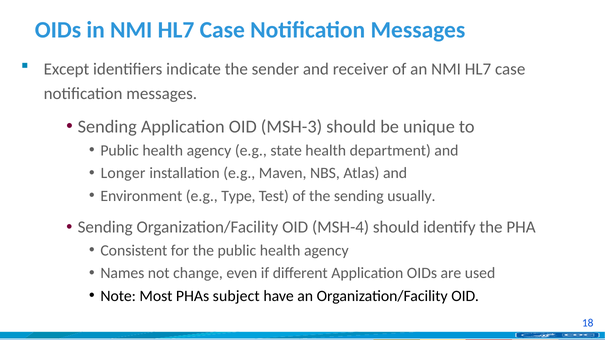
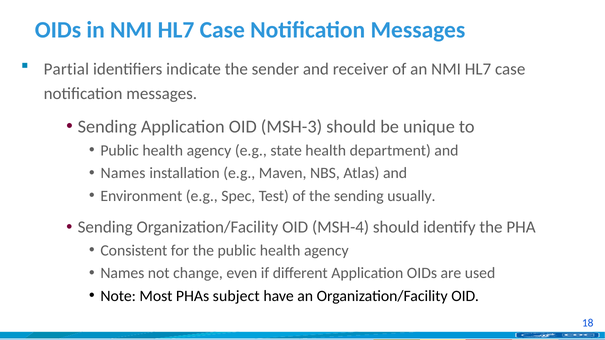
Except: Except -> Partial (66, 69)
Longer: Longer -> Names (123, 173)
Type: Type -> Spec (238, 196)
